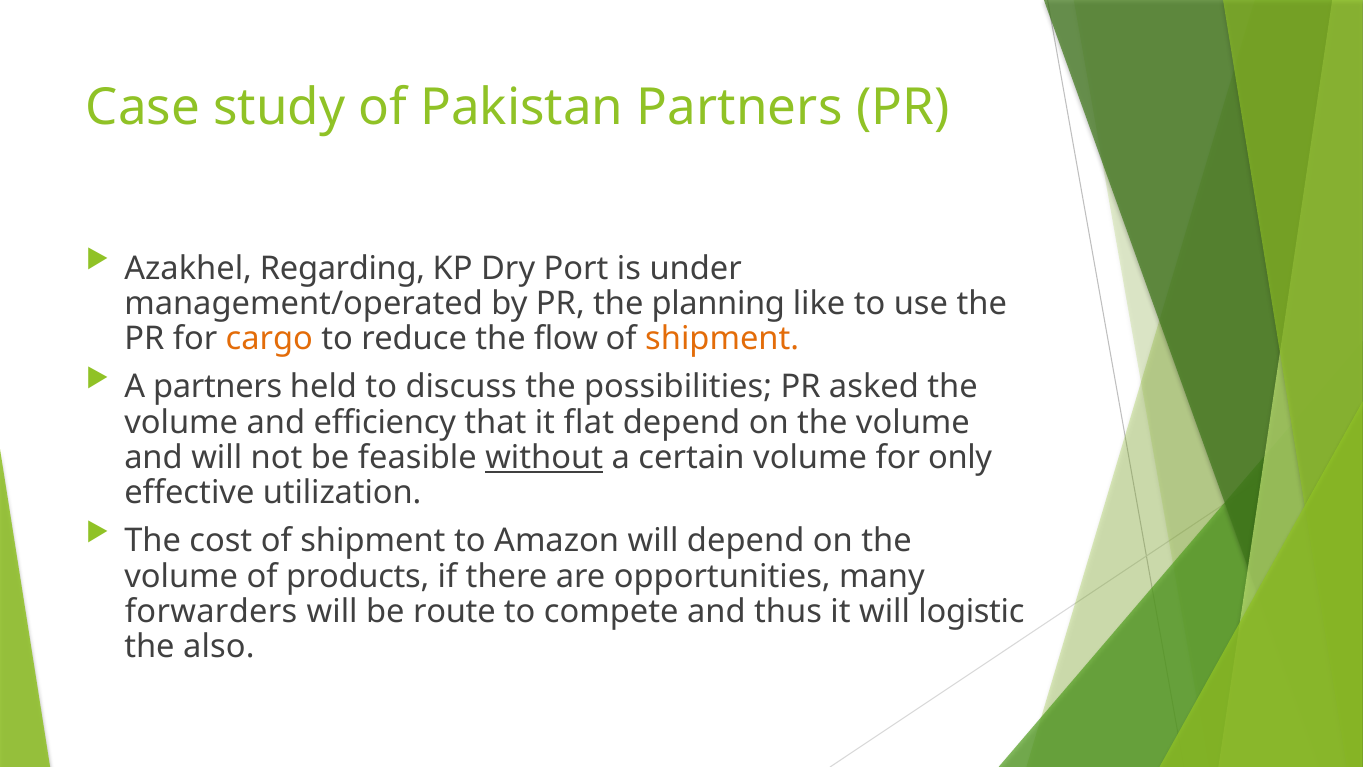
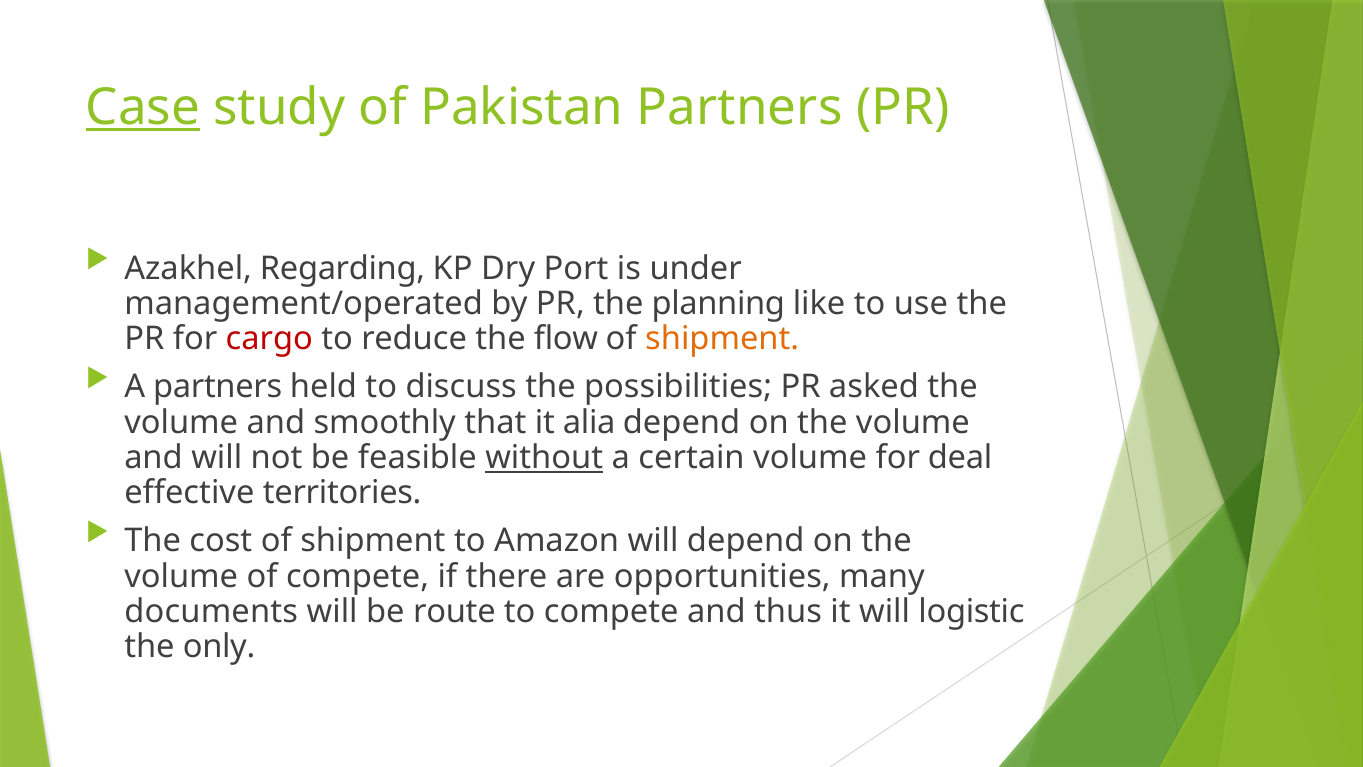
Case underline: none -> present (143, 107)
cargo colour: orange -> red (269, 339)
efficiency: efficiency -> smoothly (385, 422)
flat: flat -> alia (589, 422)
only: only -> deal (960, 458)
utilization: utilization -> territories (342, 493)
of products: products -> compete (358, 576)
forwarders: forwarders -> documents (211, 611)
also: also -> only (219, 647)
